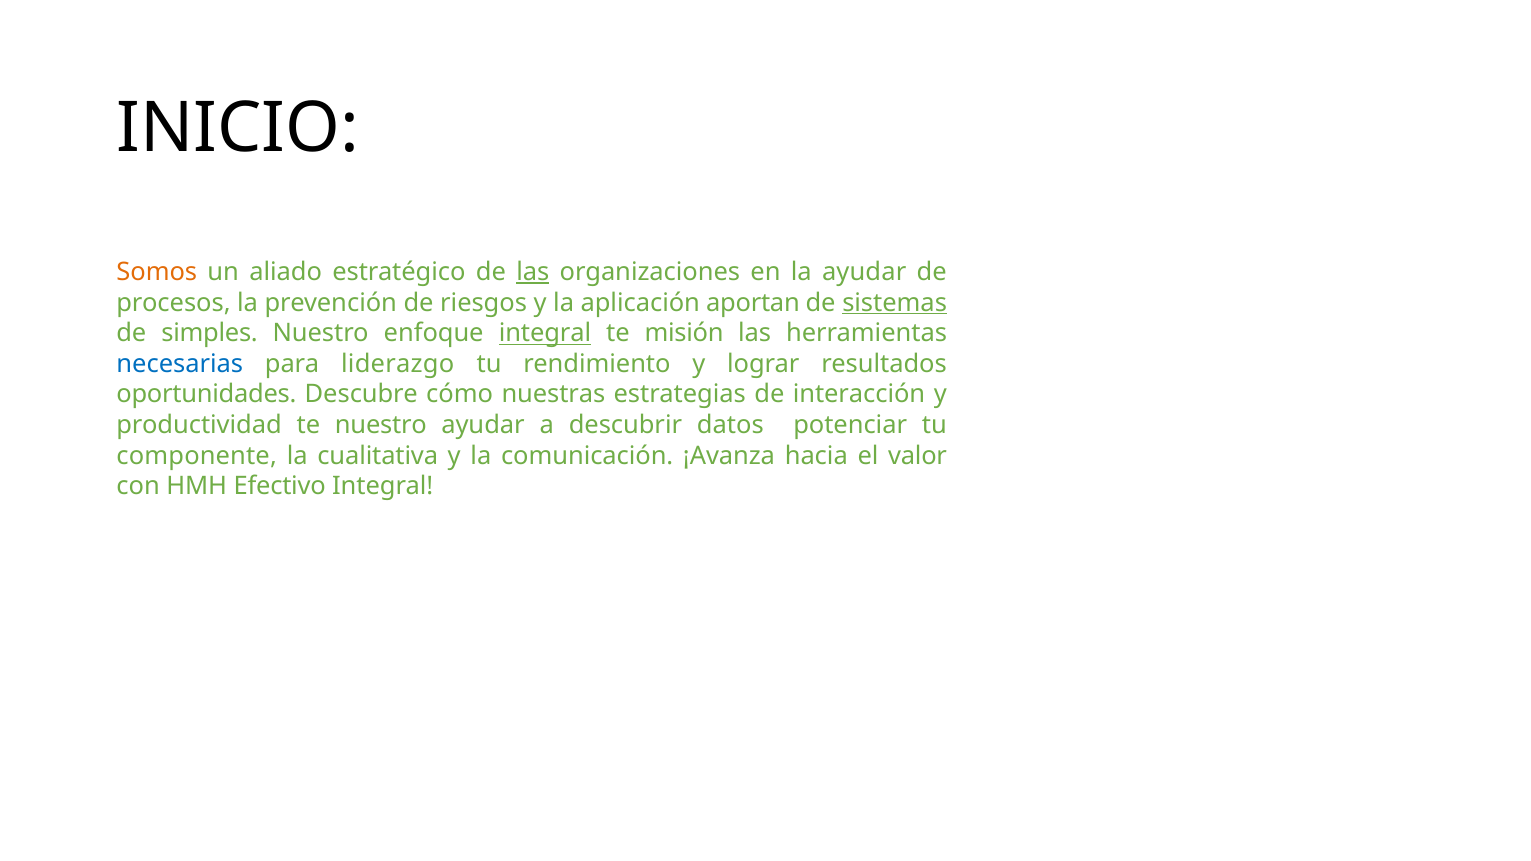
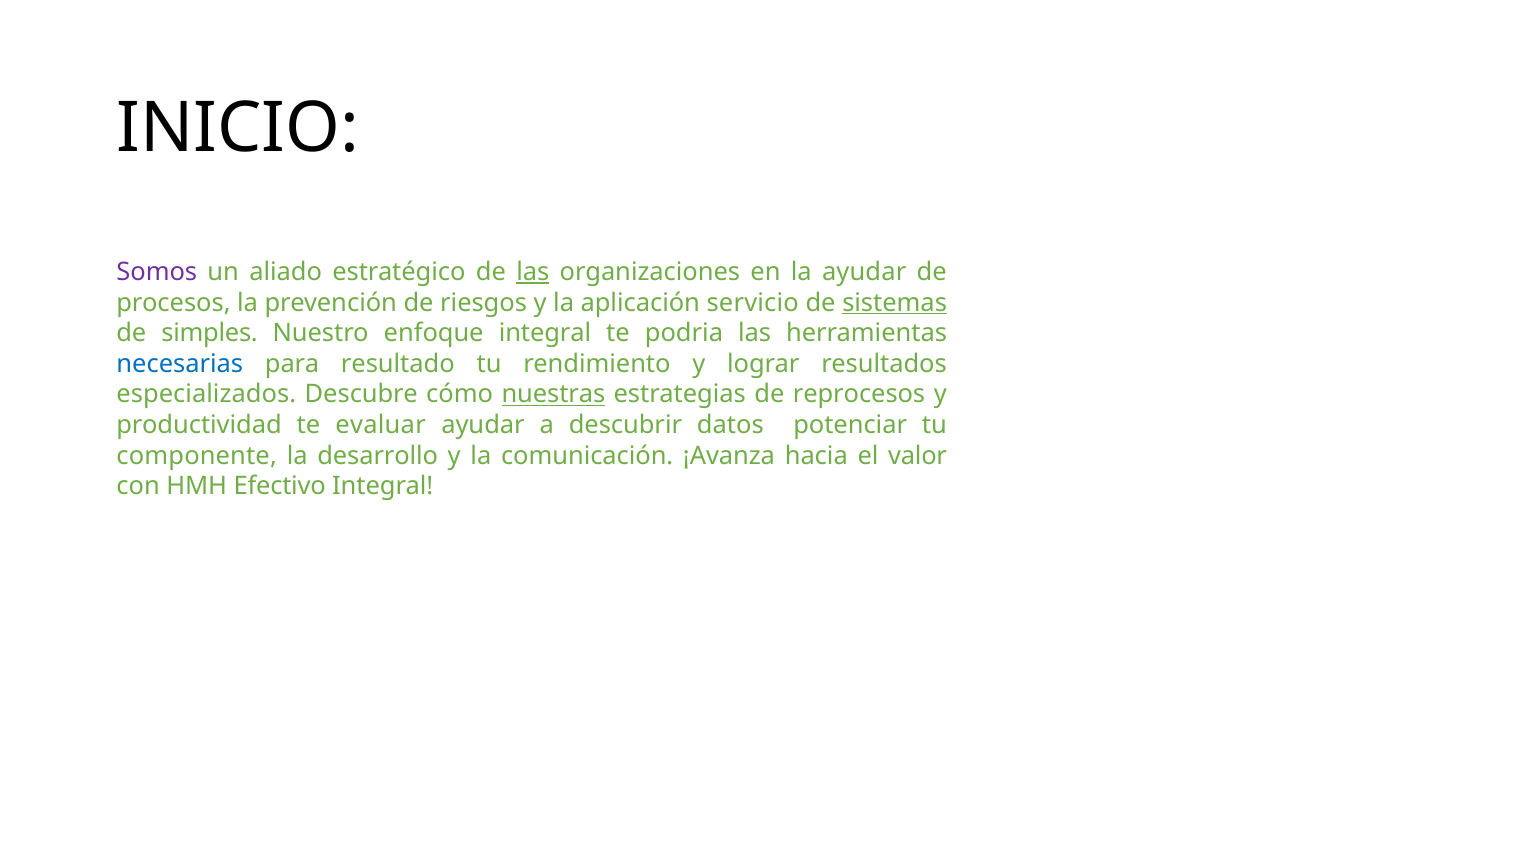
Somos colour: orange -> purple (157, 272)
aportan: aportan -> servicio (753, 303)
integral underline: present -> none (545, 333)
misión: misión -> podria (684, 333)
liderazgo: liderazgo -> resultado (398, 364)
oportunidades: oportunidades -> especializados (206, 395)
nuestras underline: none -> present (553, 395)
interacción: interacción -> reprocesos (859, 395)
te nuestro: nuestro -> evaluar (381, 425)
cualitativa: cualitativa -> desarrollo (378, 456)
